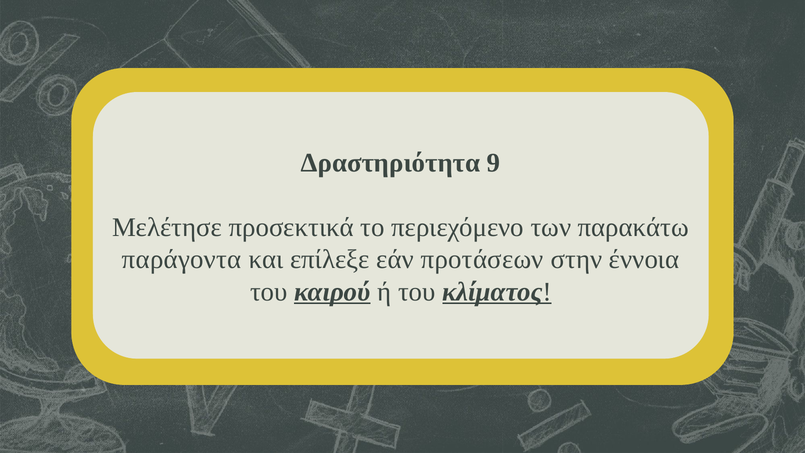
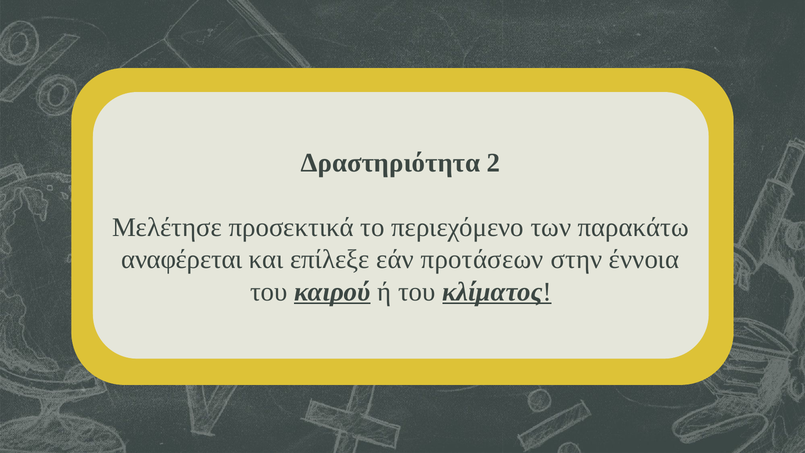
9: 9 -> 2 (494, 163)
παράγοντα: παράγοντα -> αναφέρεται (182, 259)
